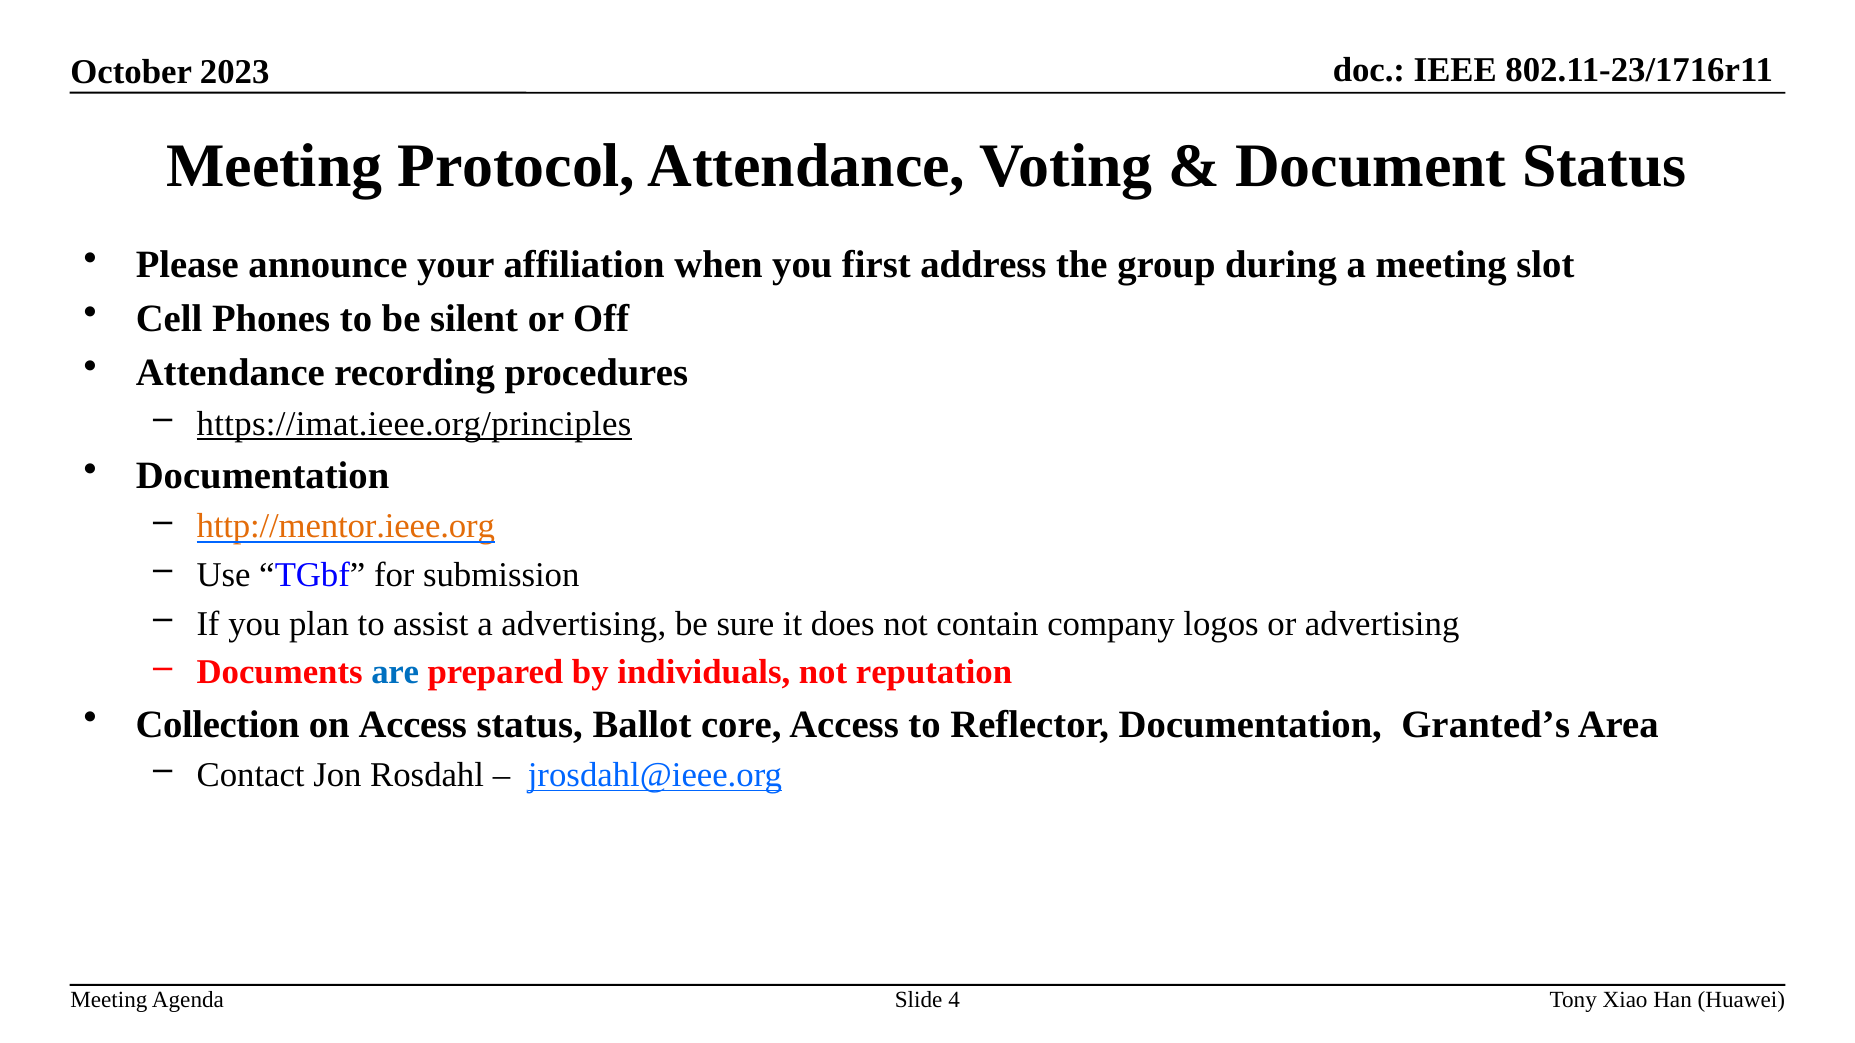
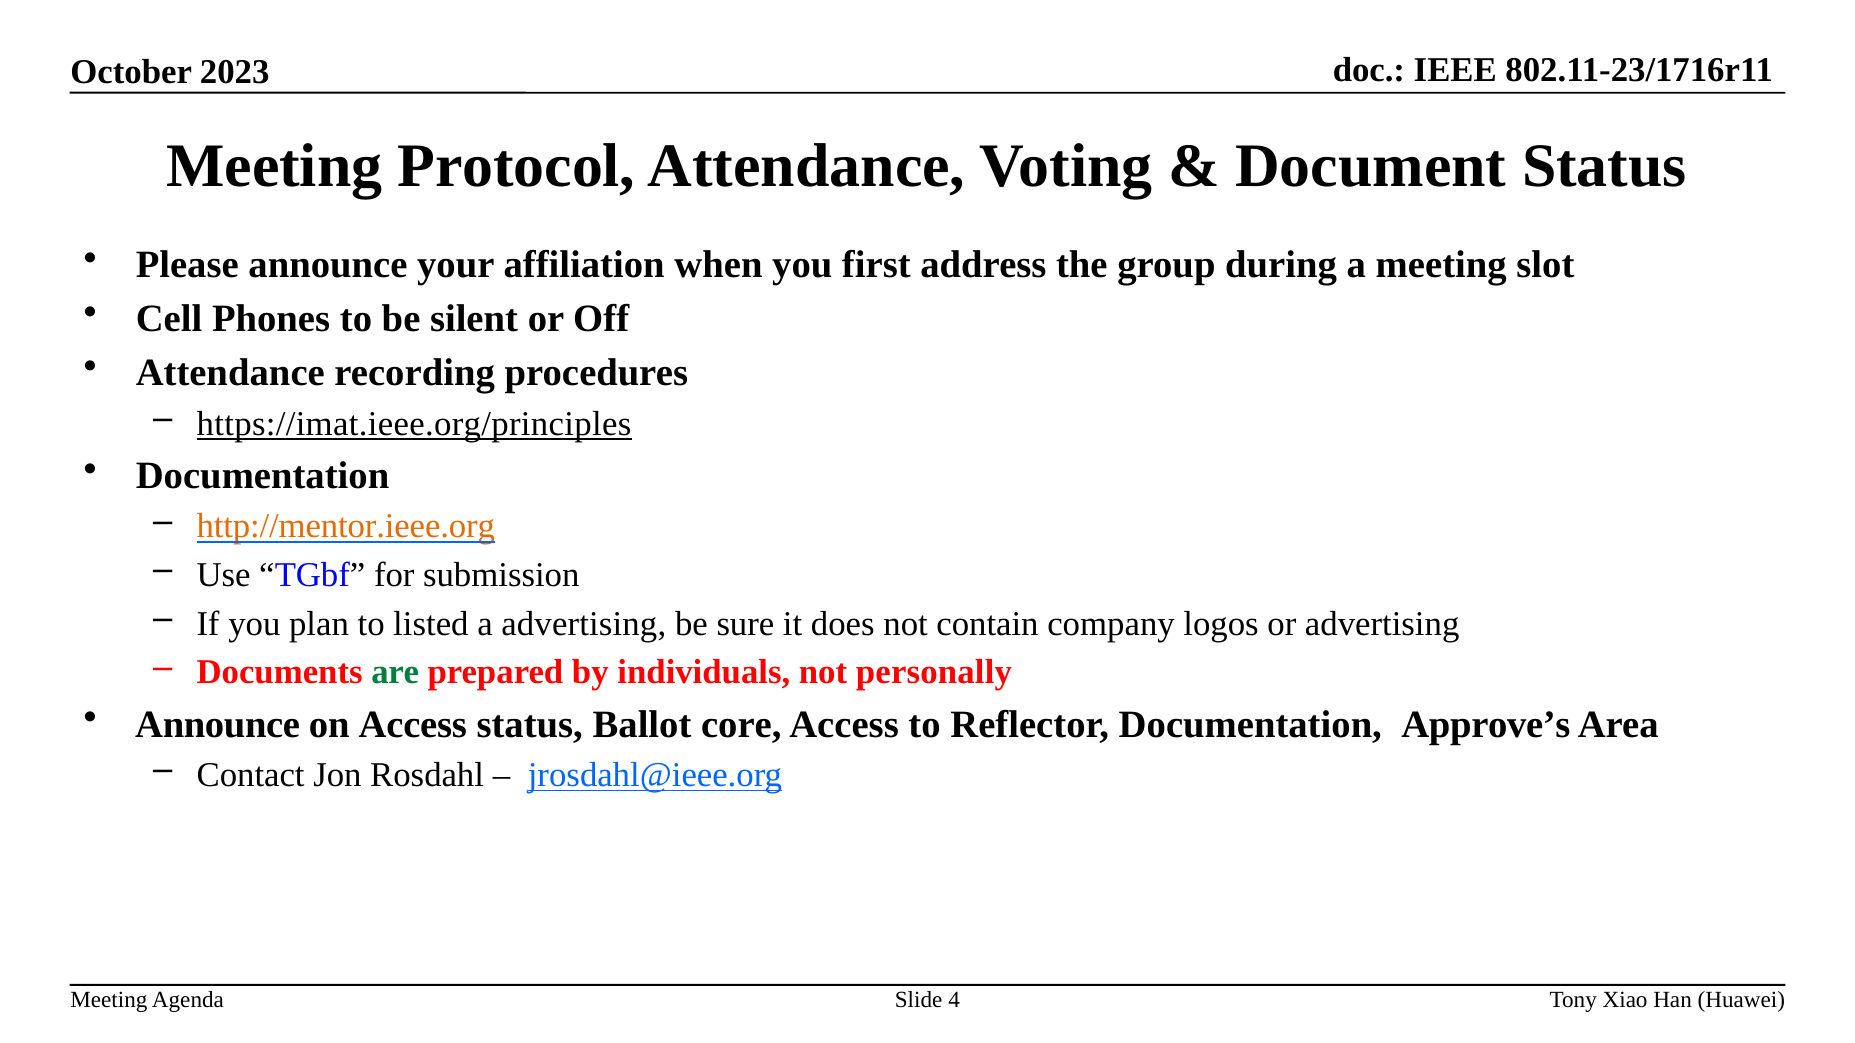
assist: assist -> listed (431, 624)
are colour: blue -> green (395, 673)
reputation: reputation -> personally (934, 673)
Collection: Collection -> Announce (218, 725)
Granted’s: Granted’s -> Approve’s (1486, 725)
